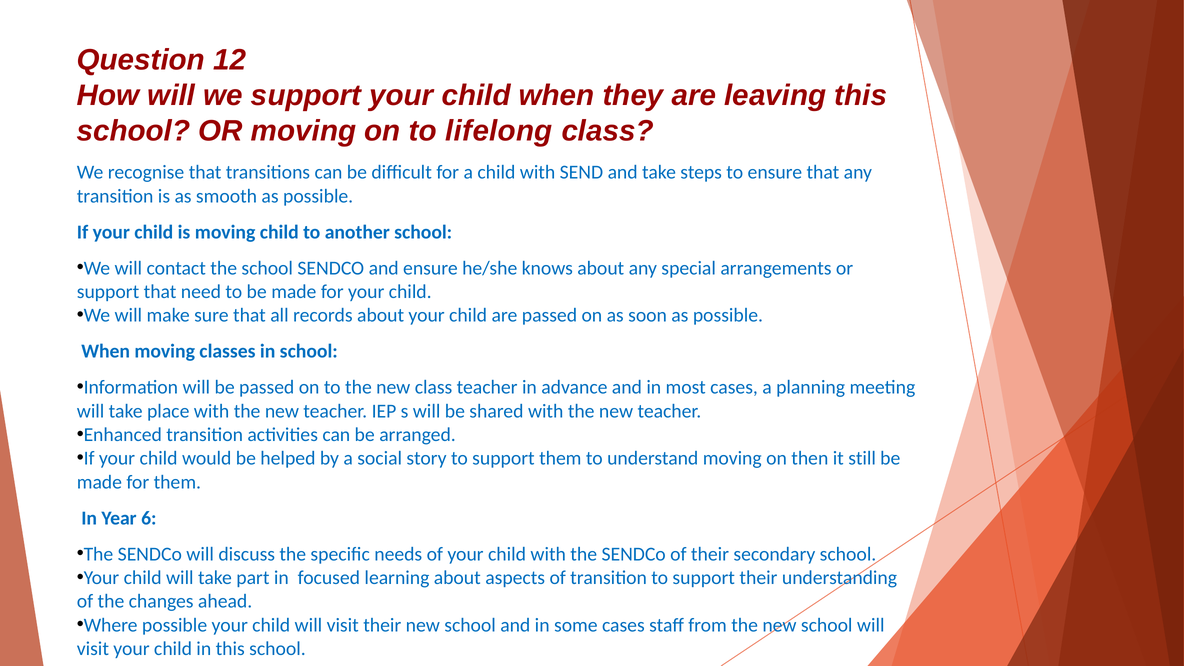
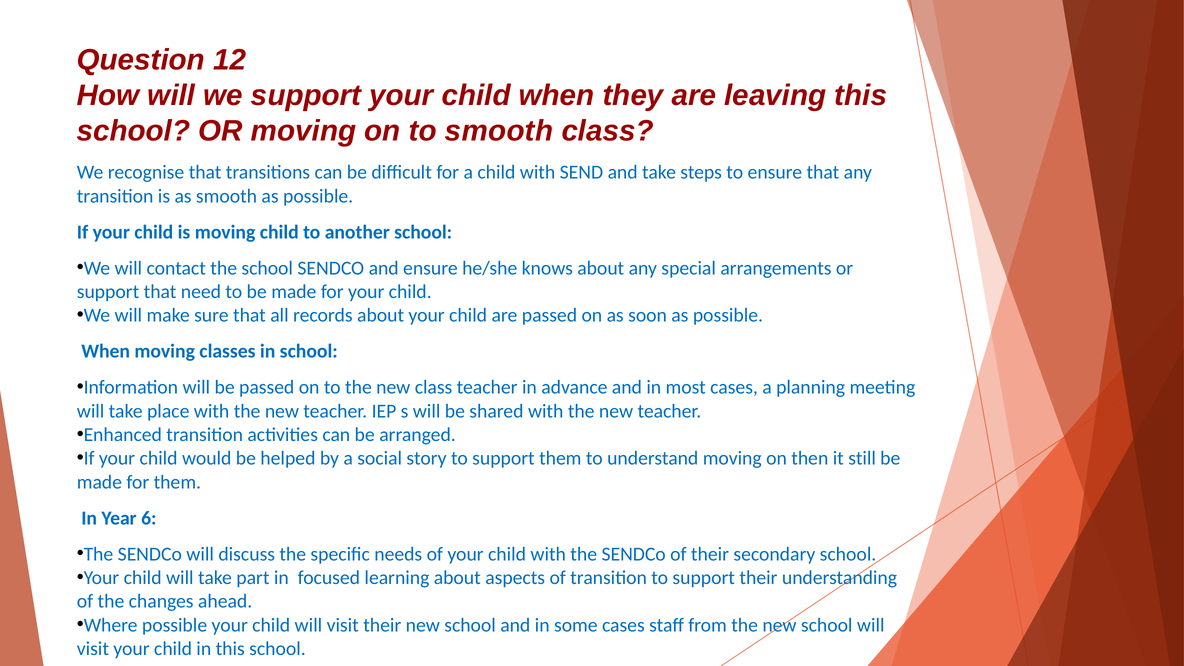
to lifelong: lifelong -> smooth (499, 131)
